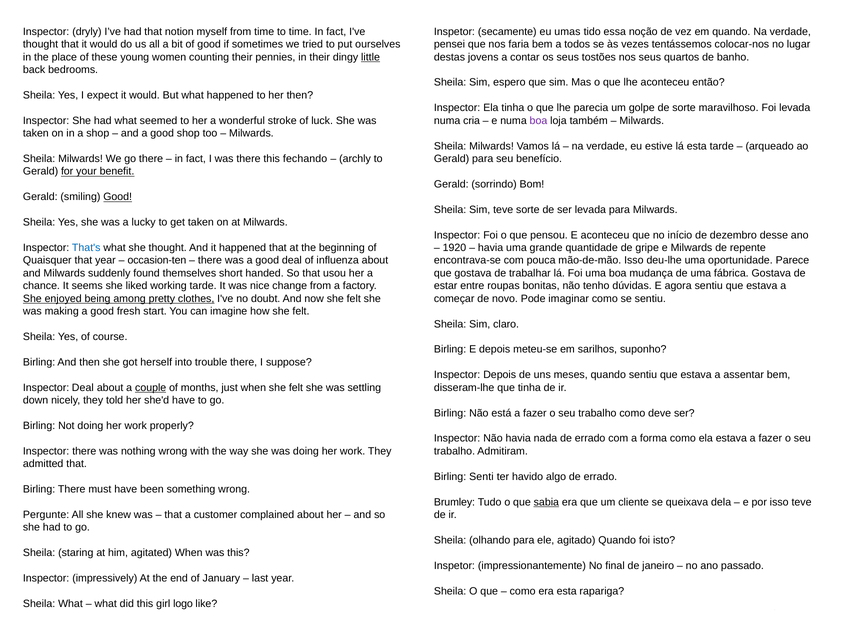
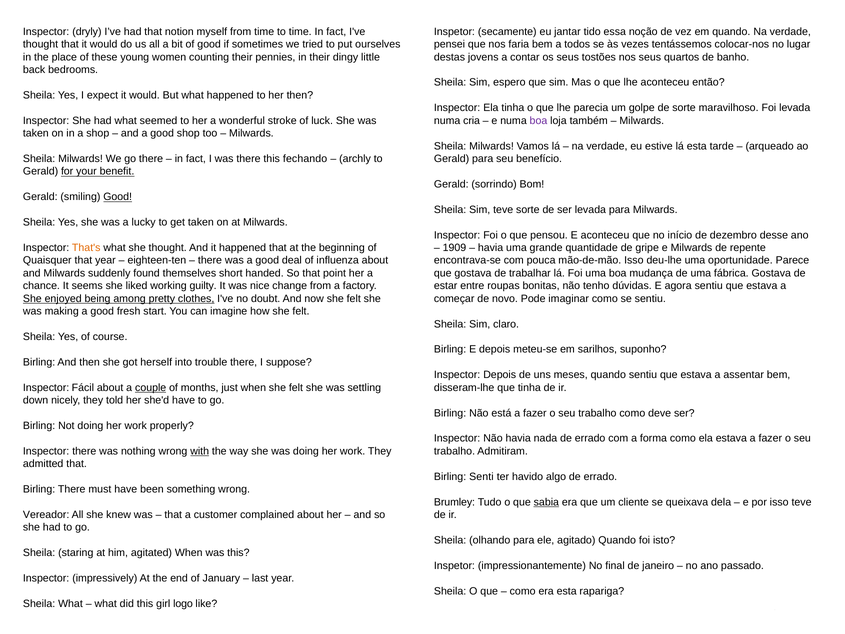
umas: umas -> jantar (567, 32)
little underline: present -> none (370, 57)
That's colour: blue -> orange (86, 248)
1920: 1920 -> 1909 (454, 248)
occasion-ten: occasion-ten -> eighteen-ten (157, 260)
usou: usou -> point (334, 273)
working tarde: tarde -> guilty (203, 286)
Inspector Deal: Deal -> Fácil (83, 387)
with underline: none -> present (200, 451)
Pergunte: Pergunte -> Vereador (46, 515)
